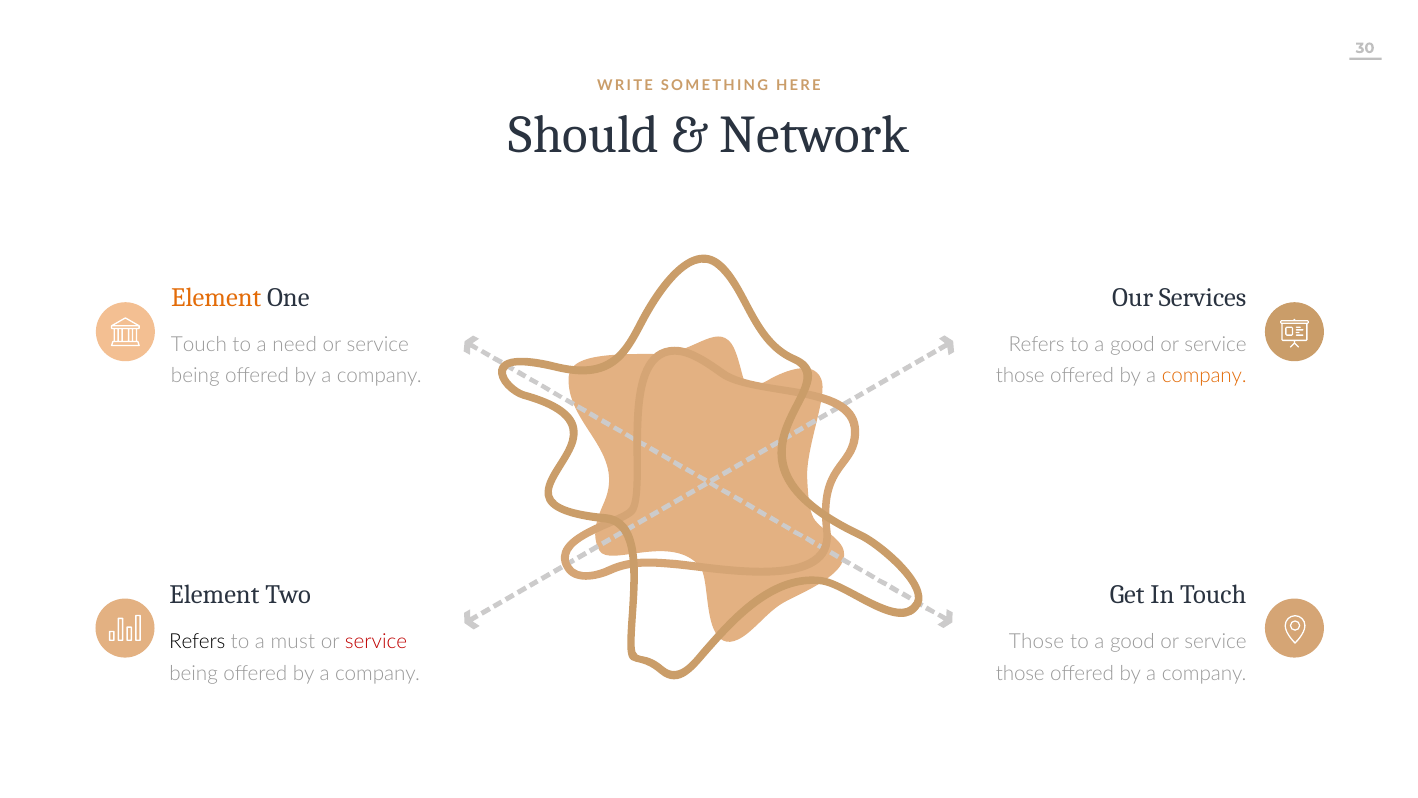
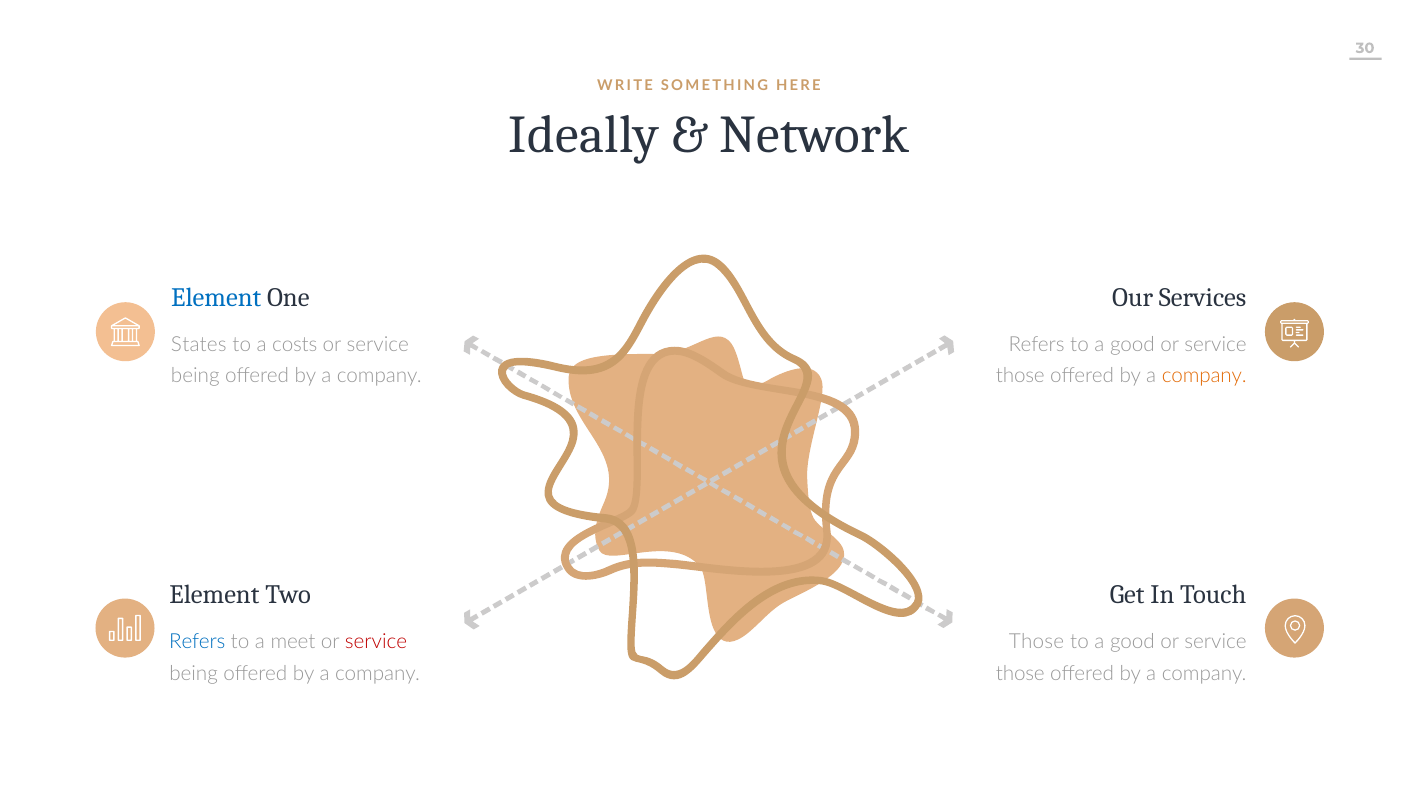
Should: Should -> Ideally (584, 135)
Element colour: orange -> blue (216, 297)
Touch: Touch -> States (199, 344)
need: need -> costs (295, 344)
Refers colour: black -> blue (197, 641)
must: must -> meet (293, 641)
